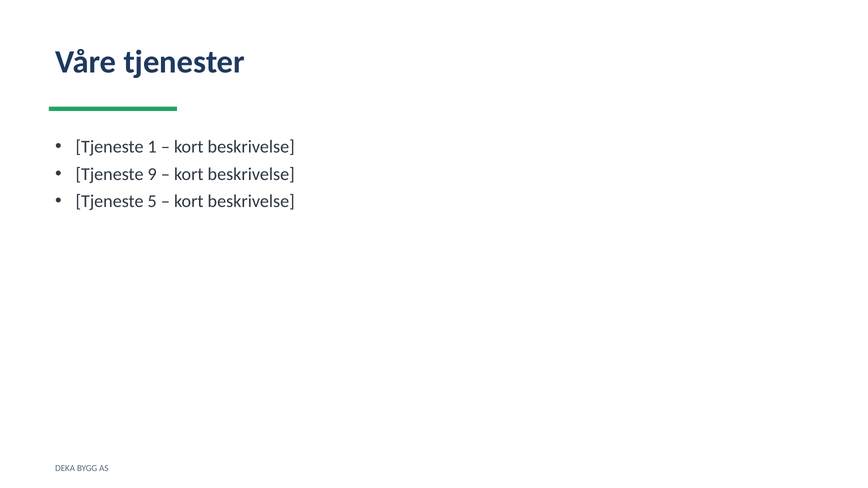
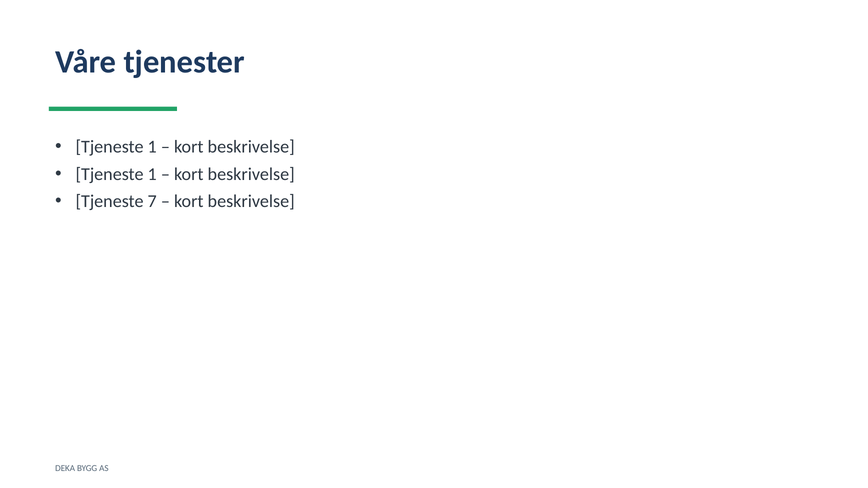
9: 9 -> 1 (152, 174)
5: 5 -> 7 (152, 201)
